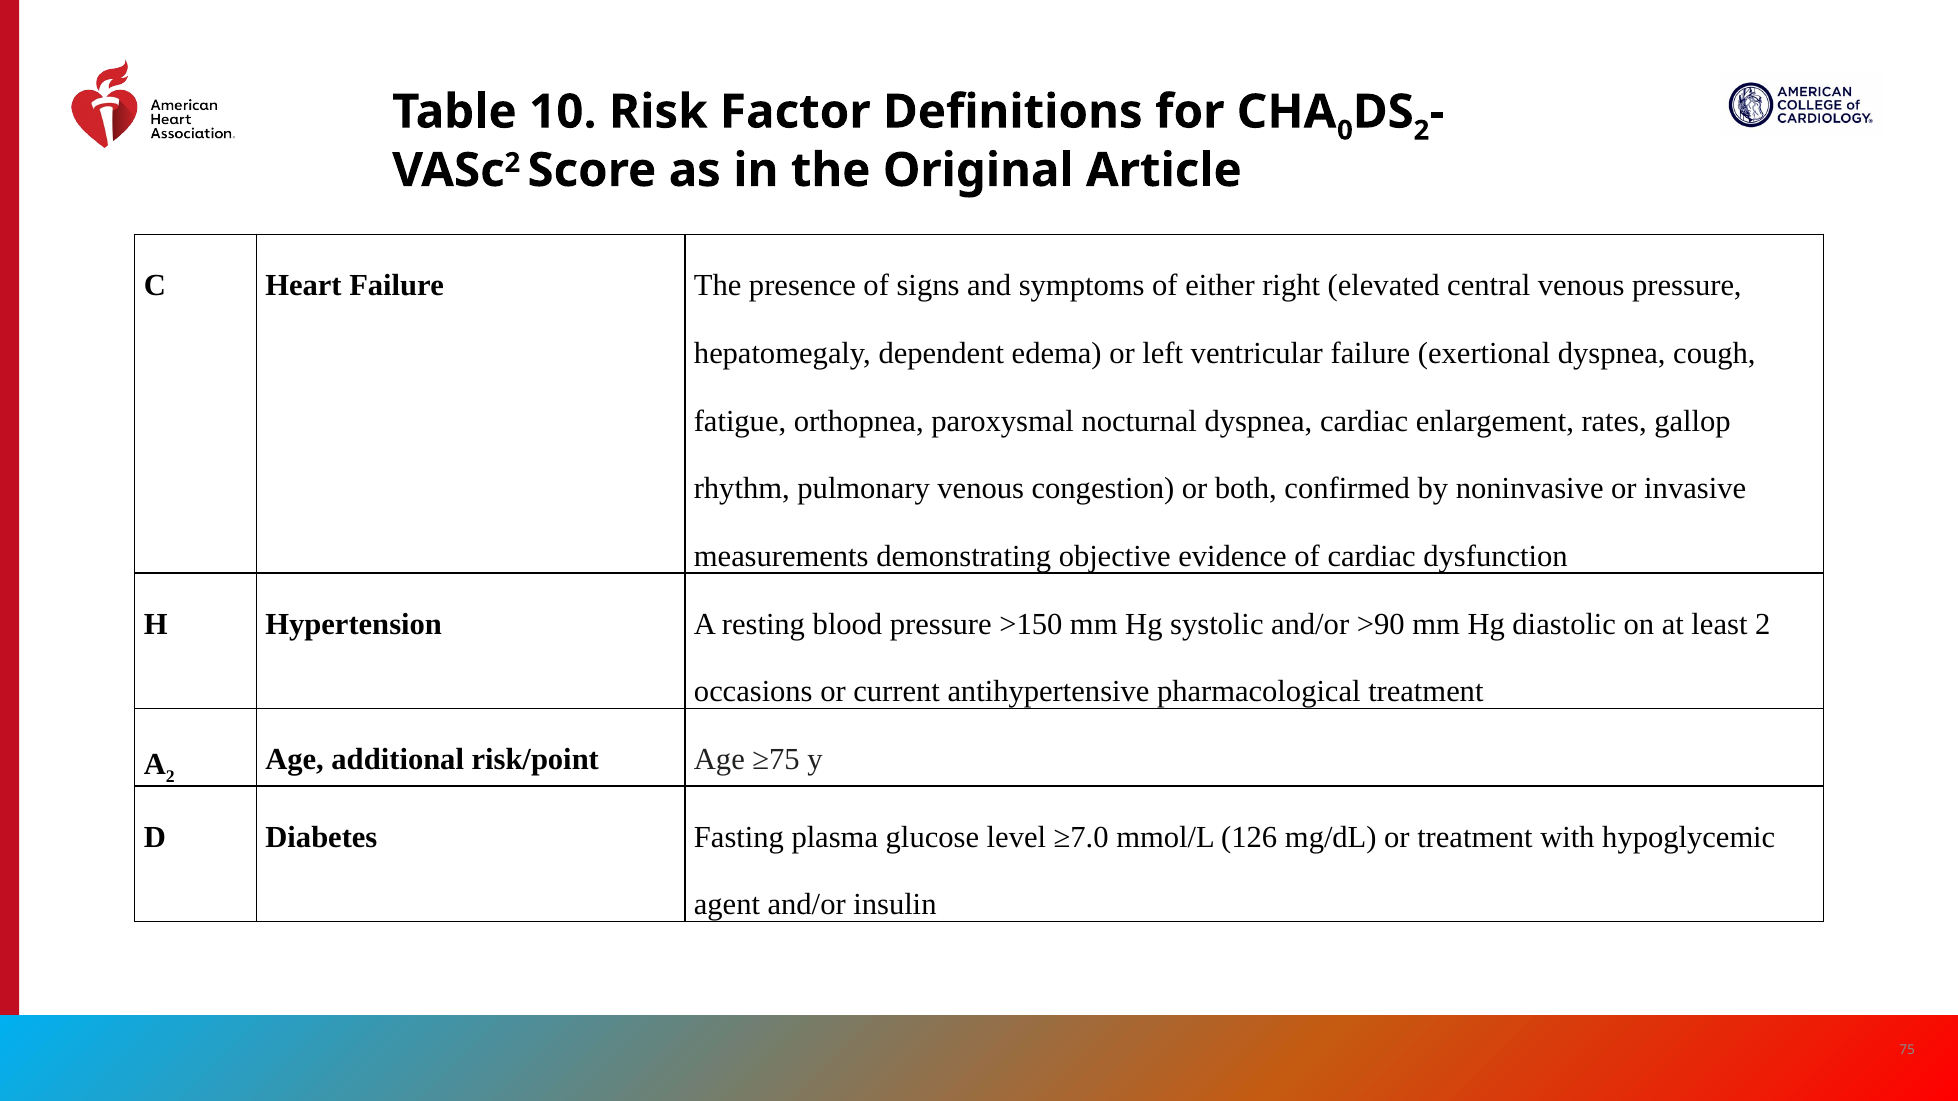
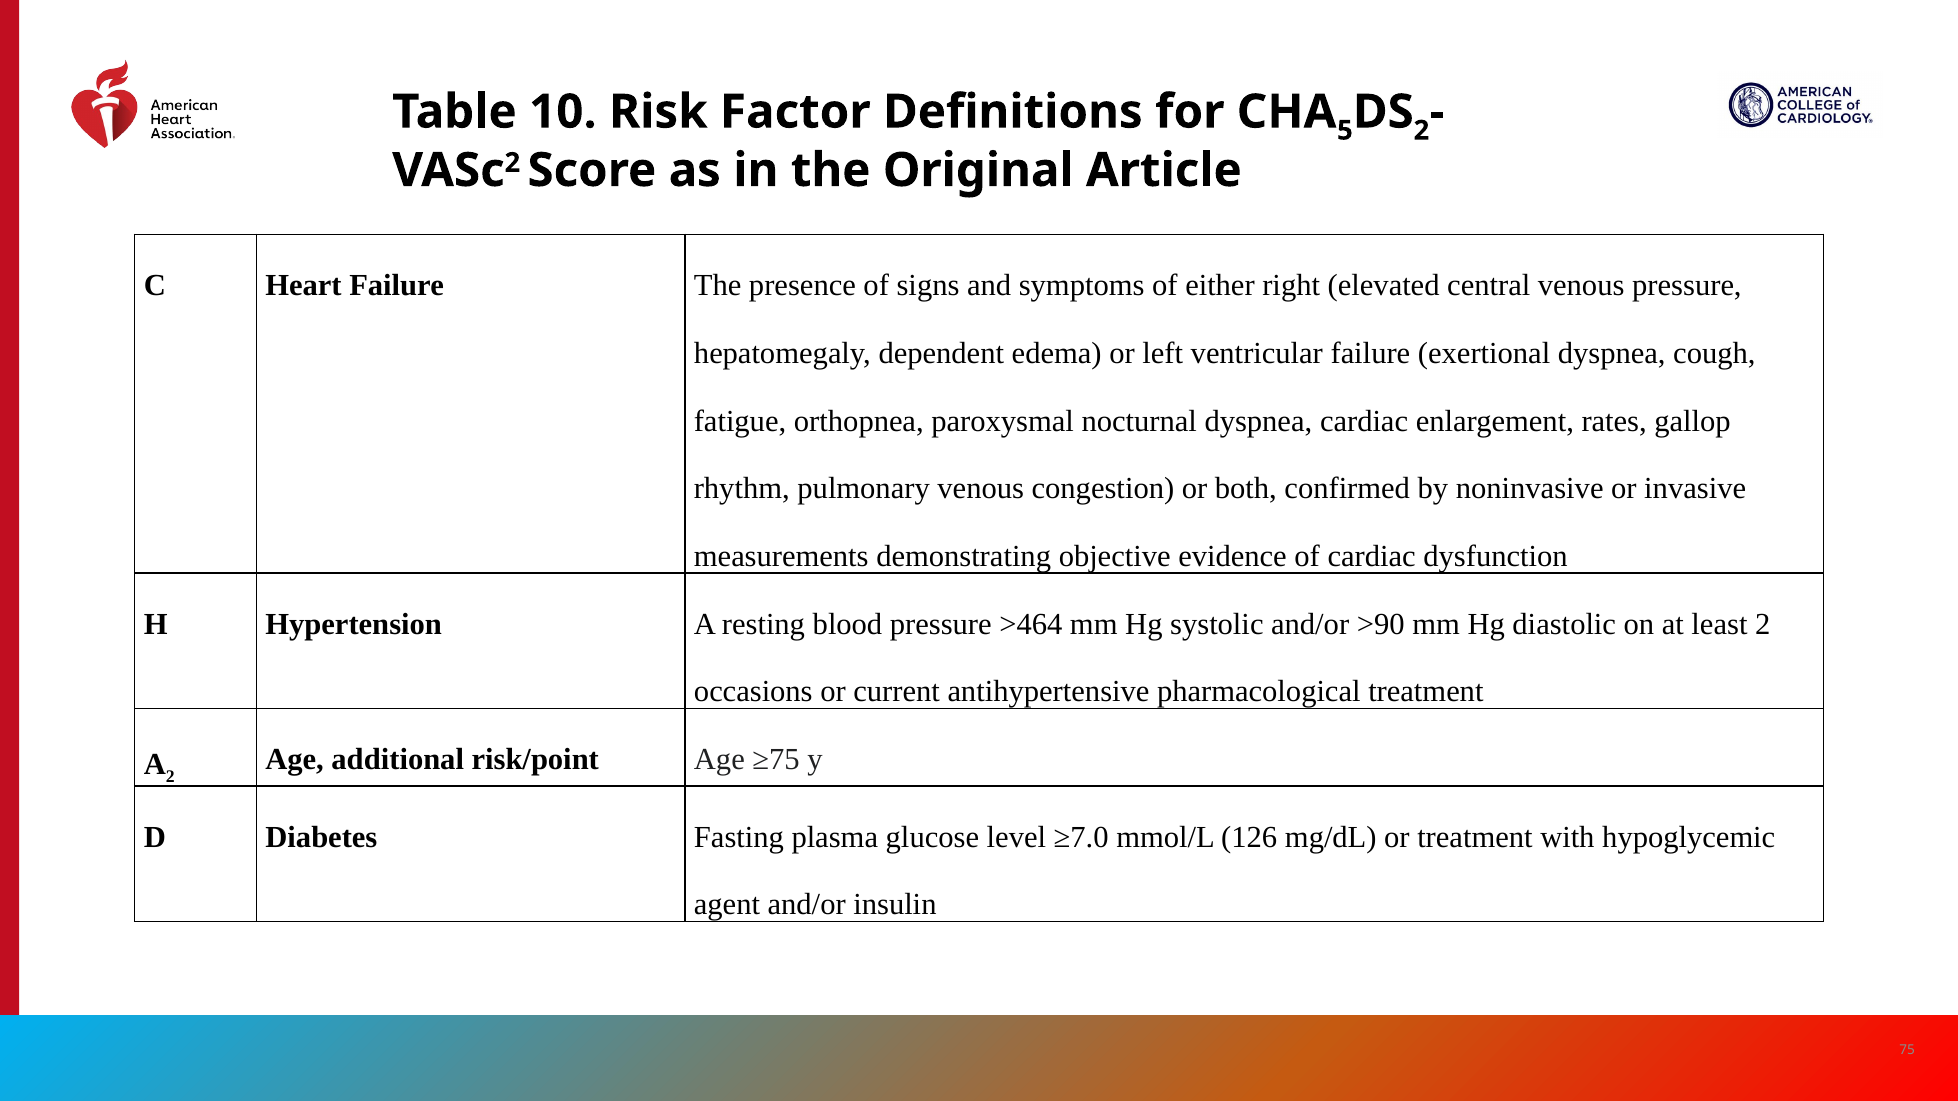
0: 0 -> 5 (1345, 131)
>150: >150 -> >464 (1031, 624)
